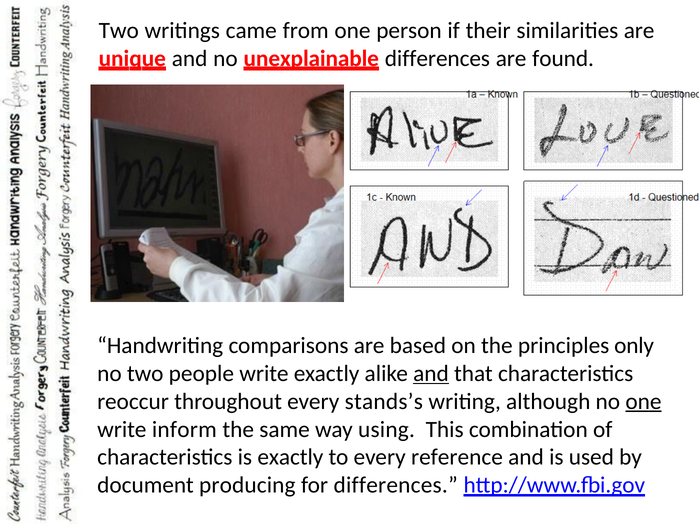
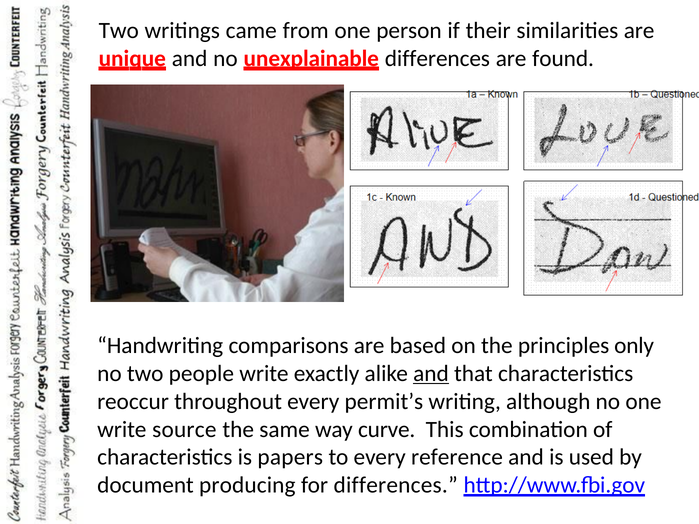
stands’s: stands’s -> permit’s (384, 402)
one underline: present -> none (643, 402)
inform: inform -> source (184, 430)
using: using -> curve (387, 430)
is exactly: exactly -> papers (290, 458)
